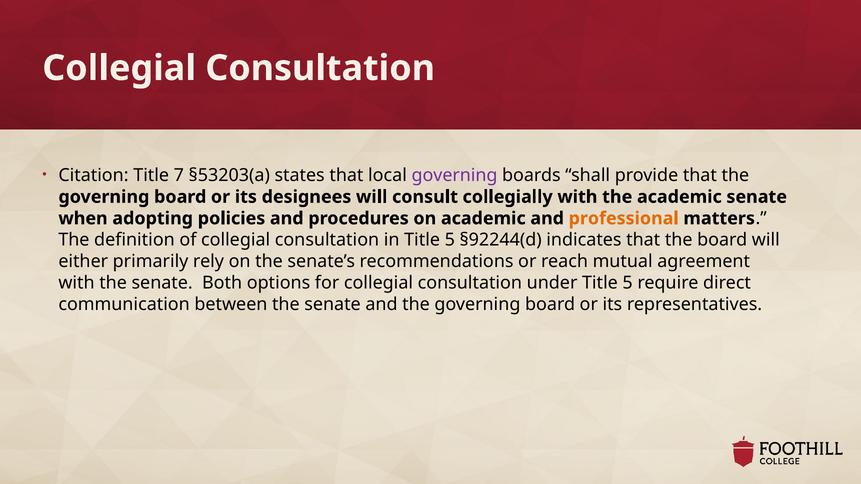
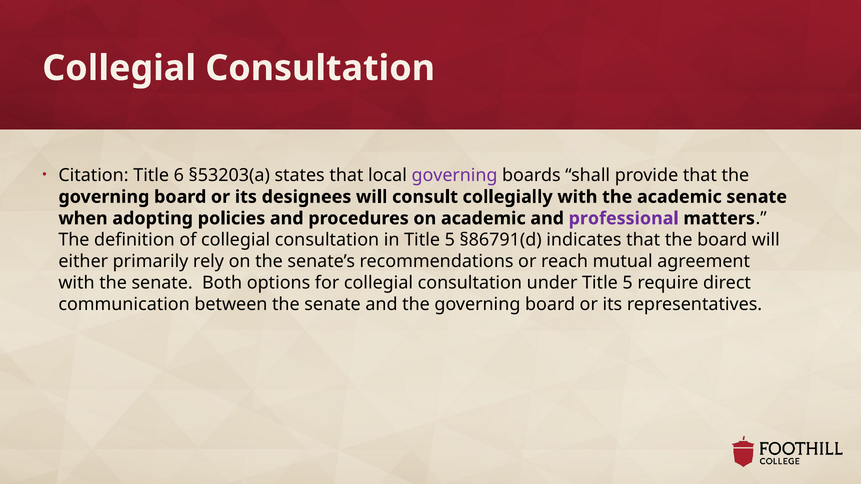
7: 7 -> 6 (179, 176)
professional colour: orange -> purple (624, 219)
§92244(d: §92244(d -> §86791(d (501, 240)
